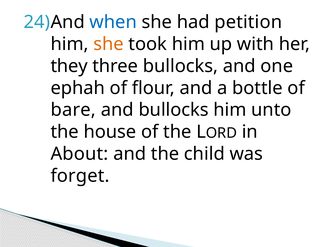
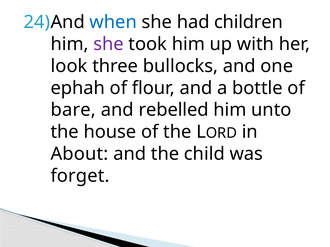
petition: petition -> children (248, 22)
she colour: orange -> purple (109, 44)
they: they -> look (69, 66)
and bullocks: bullocks -> rebelled (174, 110)
